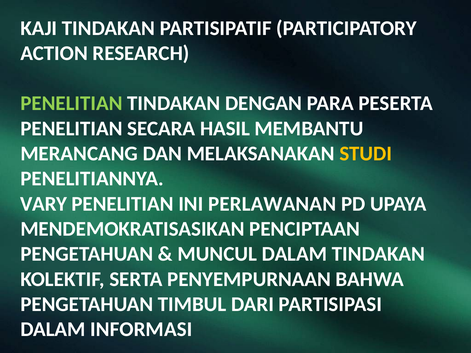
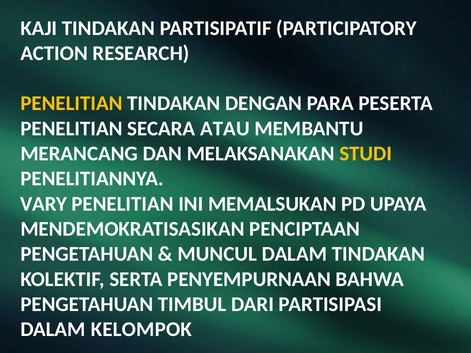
PENELITIAN colour: light green -> yellow (71, 103)
HASIL: HASIL -> ATAU (225, 129)
PERLAWANAN: PERLAWANAN -> MEMALSUKAN (272, 204)
INFORMASI: INFORMASI -> KELOMPOK (141, 330)
